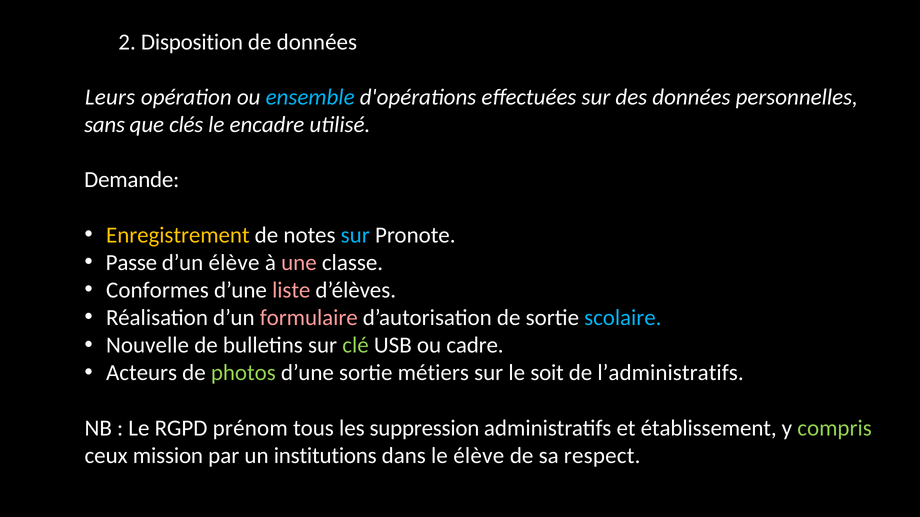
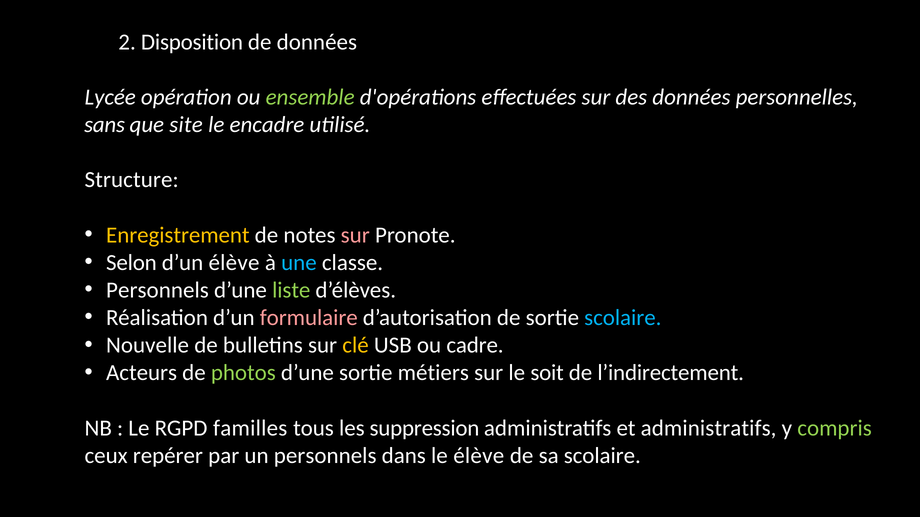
Leurs: Leurs -> Lycée (110, 97)
ensemble colour: light blue -> light green (310, 97)
clés: clés -> site (186, 125)
Demande: Demande -> Structure (132, 180)
sur colour: light blue -> pink (355, 235)
Passe: Passe -> Selon (131, 263)
une colour: pink -> light blue (299, 263)
Conformes: Conformes -> Personnels (157, 290)
liste colour: pink -> light green (291, 290)
clé colour: light green -> yellow (356, 346)
l’administratifs: l’administratifs -> l’indirectement (671, 373)
prénom: prénom -> familles (250, 428)
et établissement: établissement -> administratifs (709, 428)
mission: mission -> repérer (168, 456)
un institutions: institutions -> personnels (325, 456)
sa respect: respect -> scolaire (602, 456)
